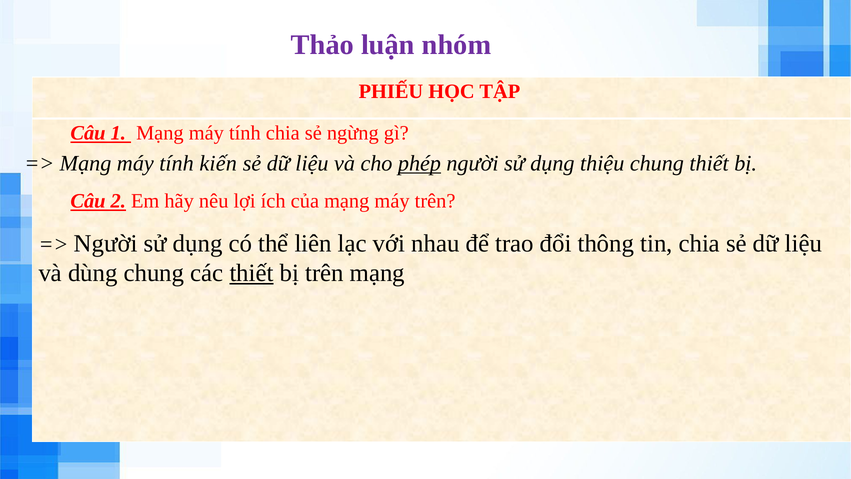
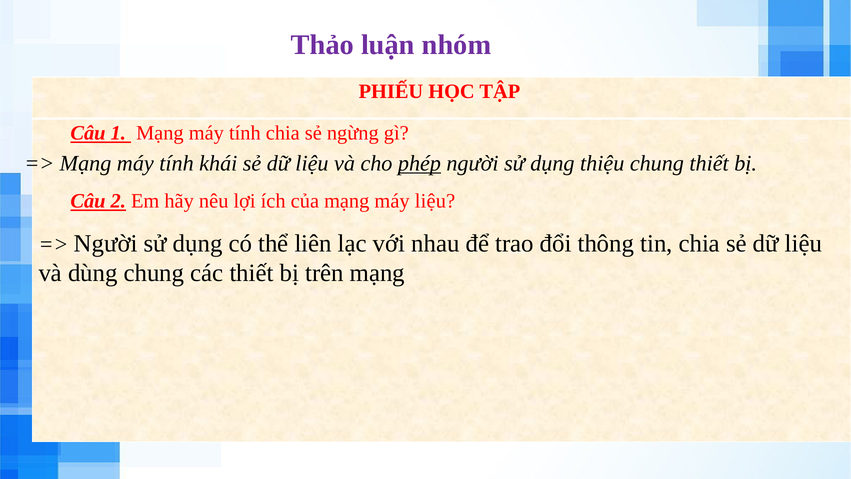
kiến: kiến -> khái (218, 163)
máy trên: trên -> liệu (435, 201)
thiết underline: present -> none (252, 273)
